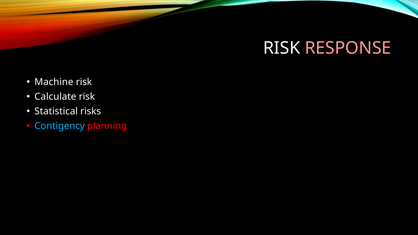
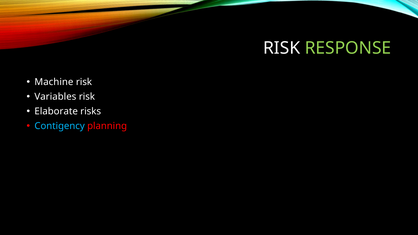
RESPONSE colour: pink -> light green (348, 48)
Calculate: Calculate -> Variables (55, 97)
Statistical: Statistical -> Elaborate (56, 111)
